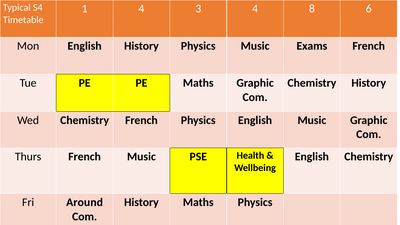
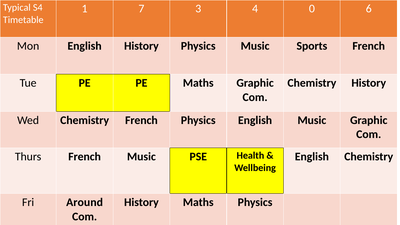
1 4: 4 -> 7 (141, 9)
8: 8 -> 0 (312, 9)
Exams: Exams -> Sports (312, 46)
